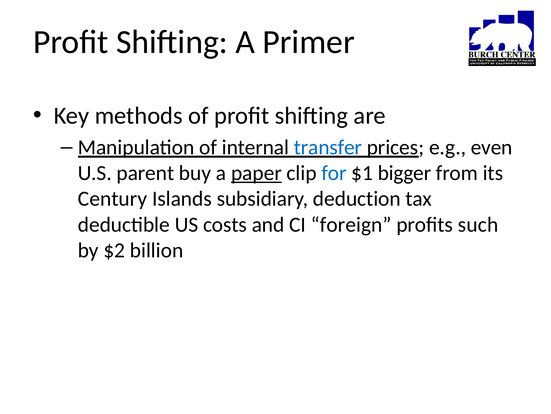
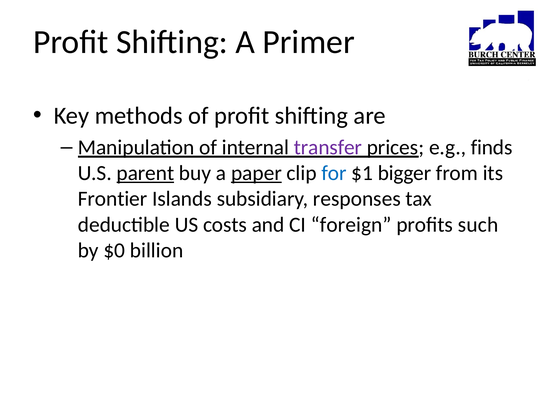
transfer colour: blue -> purple (328, 147)
even: even -> finds (492, 147)
parent underline: none -> present (145, 173)
Century: Century -> Frontier (113, 199)
deduction: deduction -> responses (357, 199)
$2: $2 -> $0 (114, 250)
